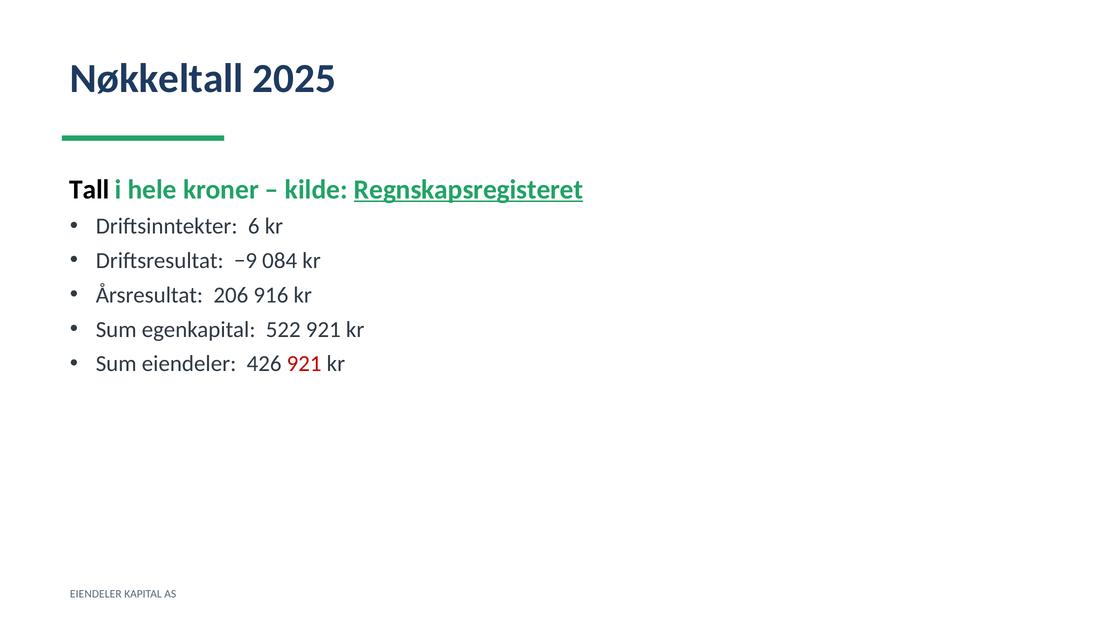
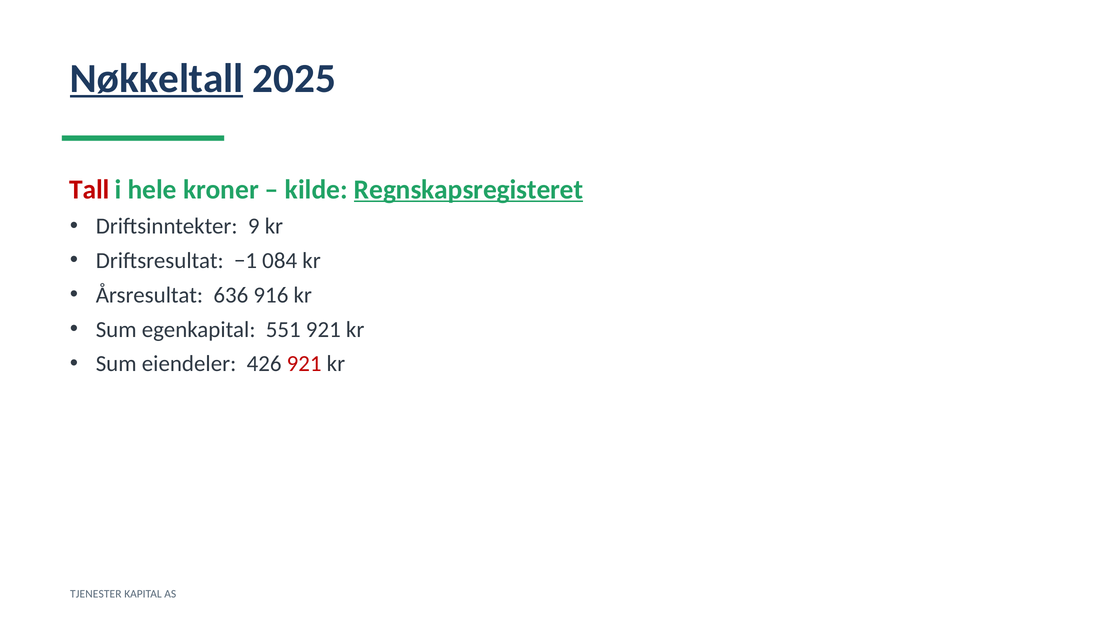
Nøkkeltall underline: none -> present (157, 79)
Tall colour: black -> red (89, 189)
6: 6 -> 9 (254, 226)
−9: −9 -> −1 (246, 261)
206: 206 -> 636 (231, 295)
522: 522 -> 551 (283, 329)
EIENDELER: EIENDELER -> TJENESTER (96, 594)
